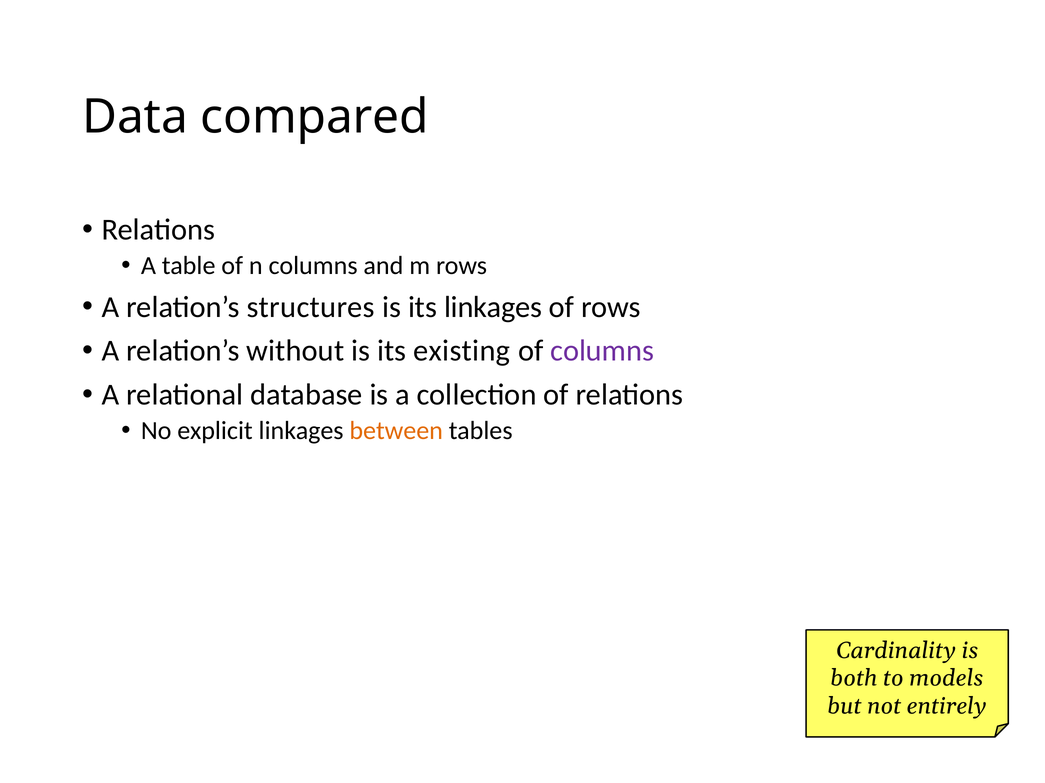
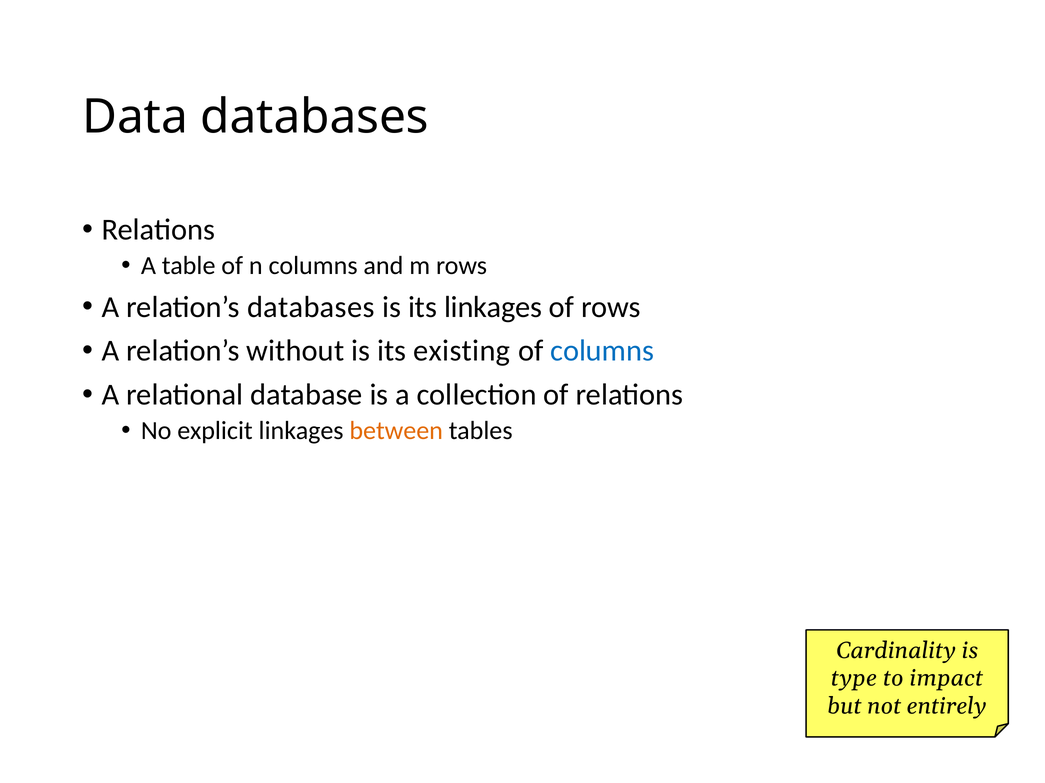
Data compared: compared -> databases (315, 117)
relation’s structures: structures -> databases (311, 307)
columns colour: purple -> blue (602, 351)
both: both -> type (854, 679)
models: models -> impact (946, 679)
